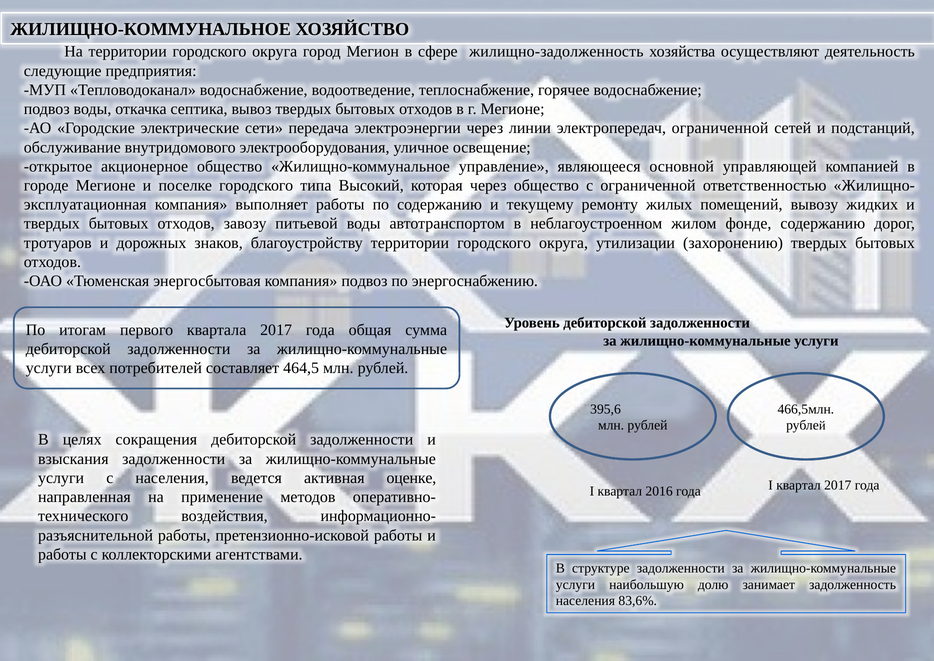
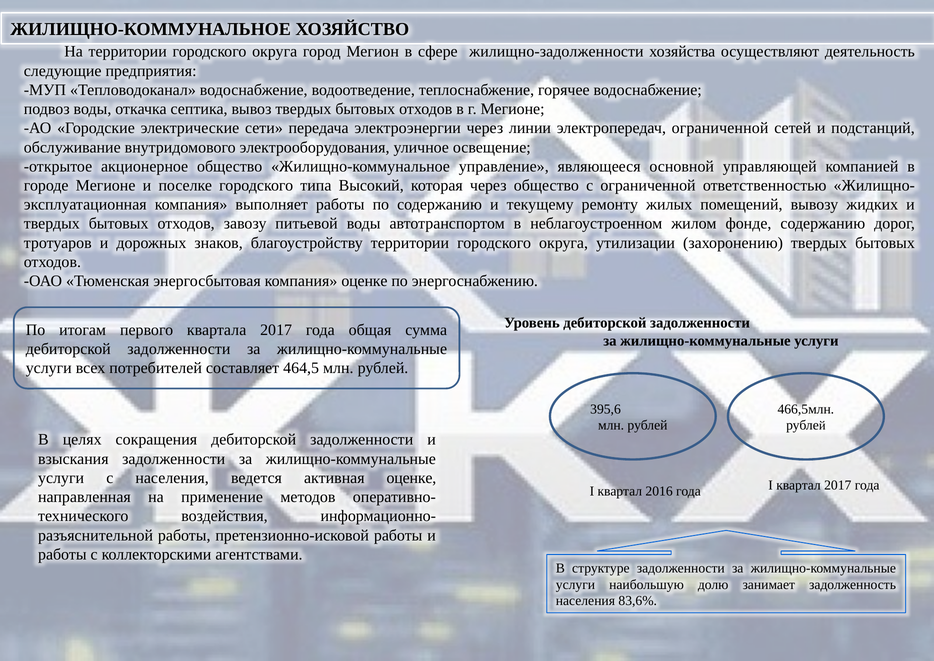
жилищно-задолженность: жилищно-задолженность -> жилищно-задолженности (556, 52)
компания подвоз: подвоз -> оценке (364, 281)
